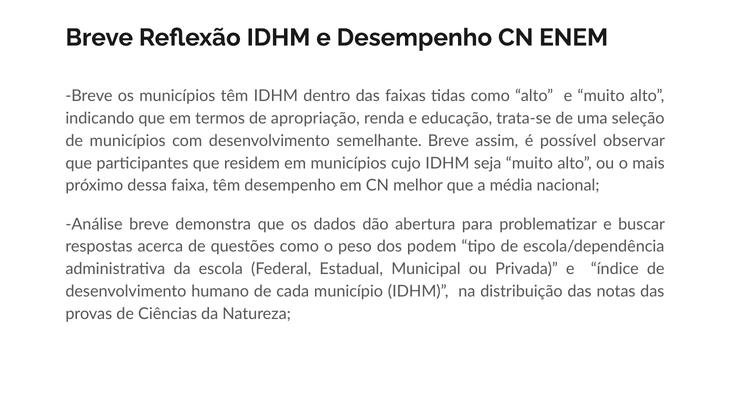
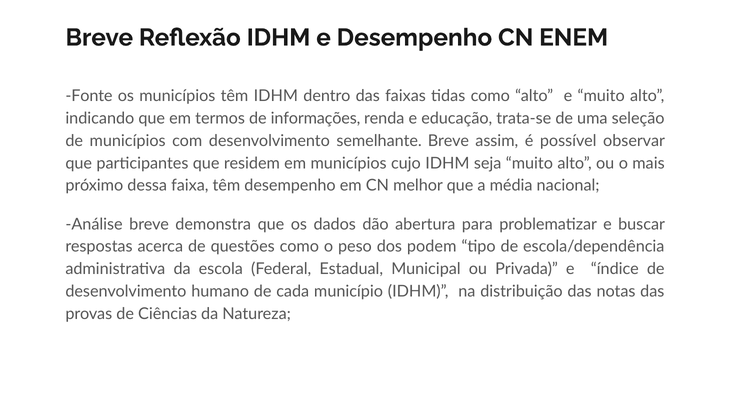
Breve: Breve -> Fonte (89, 96)
apropriação: apropriação -> informações (316, 118)
